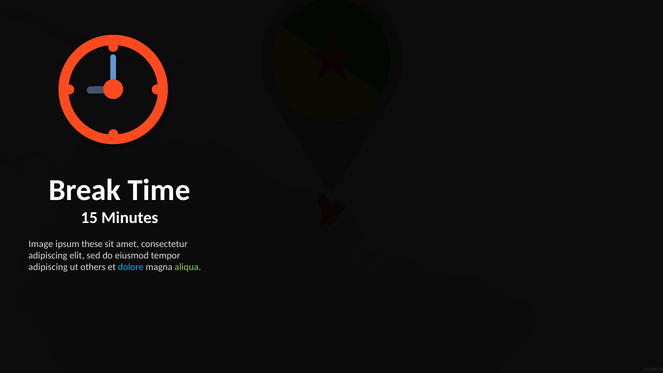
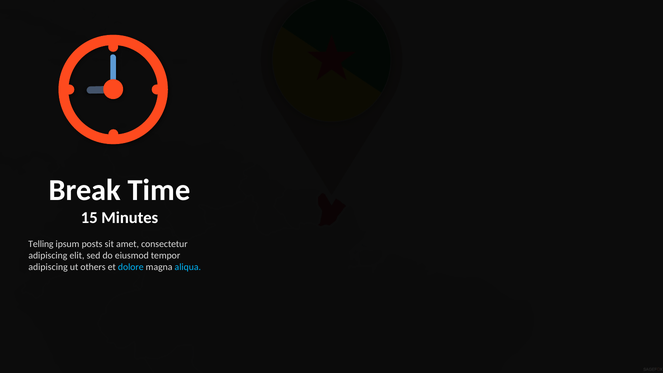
Image: Image -> Telling (41, 244)
these: these -> posts (92, 244)
aliqua colour: light green -> light blue (188, 267)
